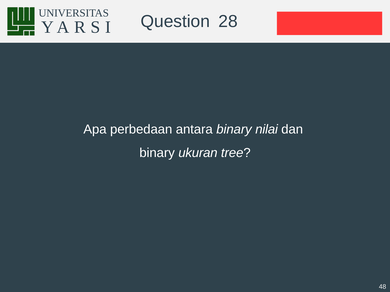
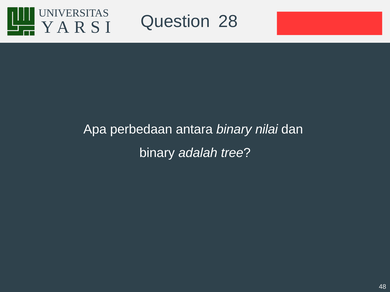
ukuran: ukuran -> adalah (198, 153)
